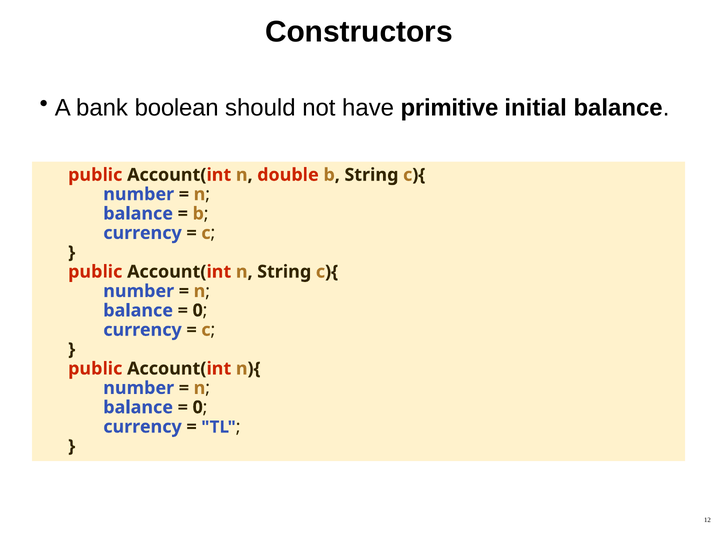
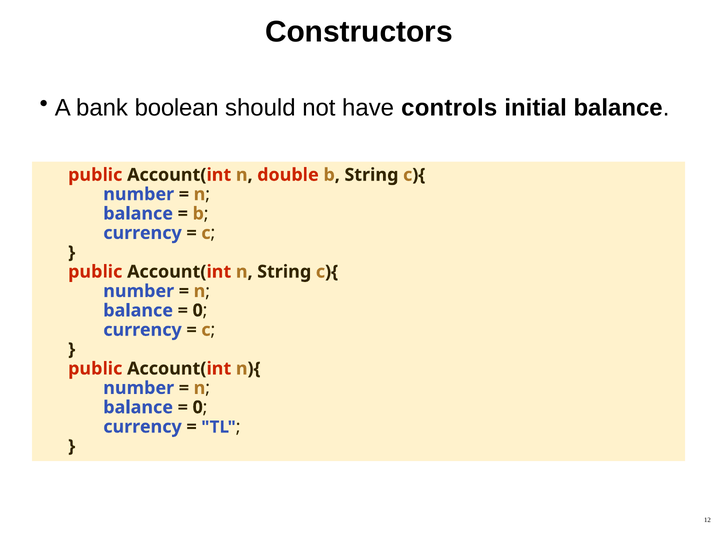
primitive: primitive -> controls (449, 108)
